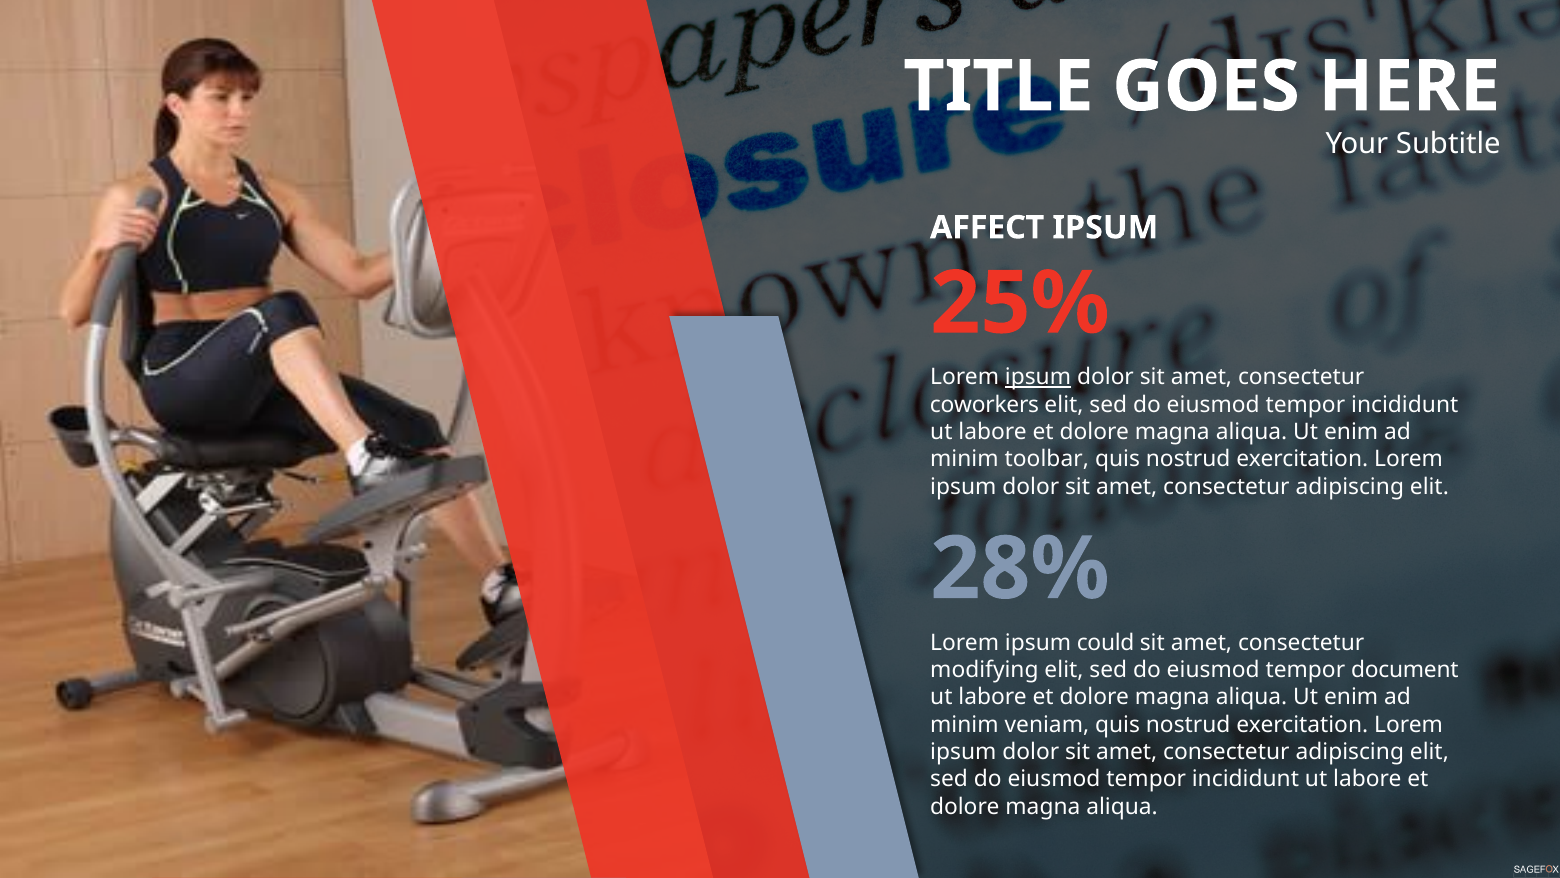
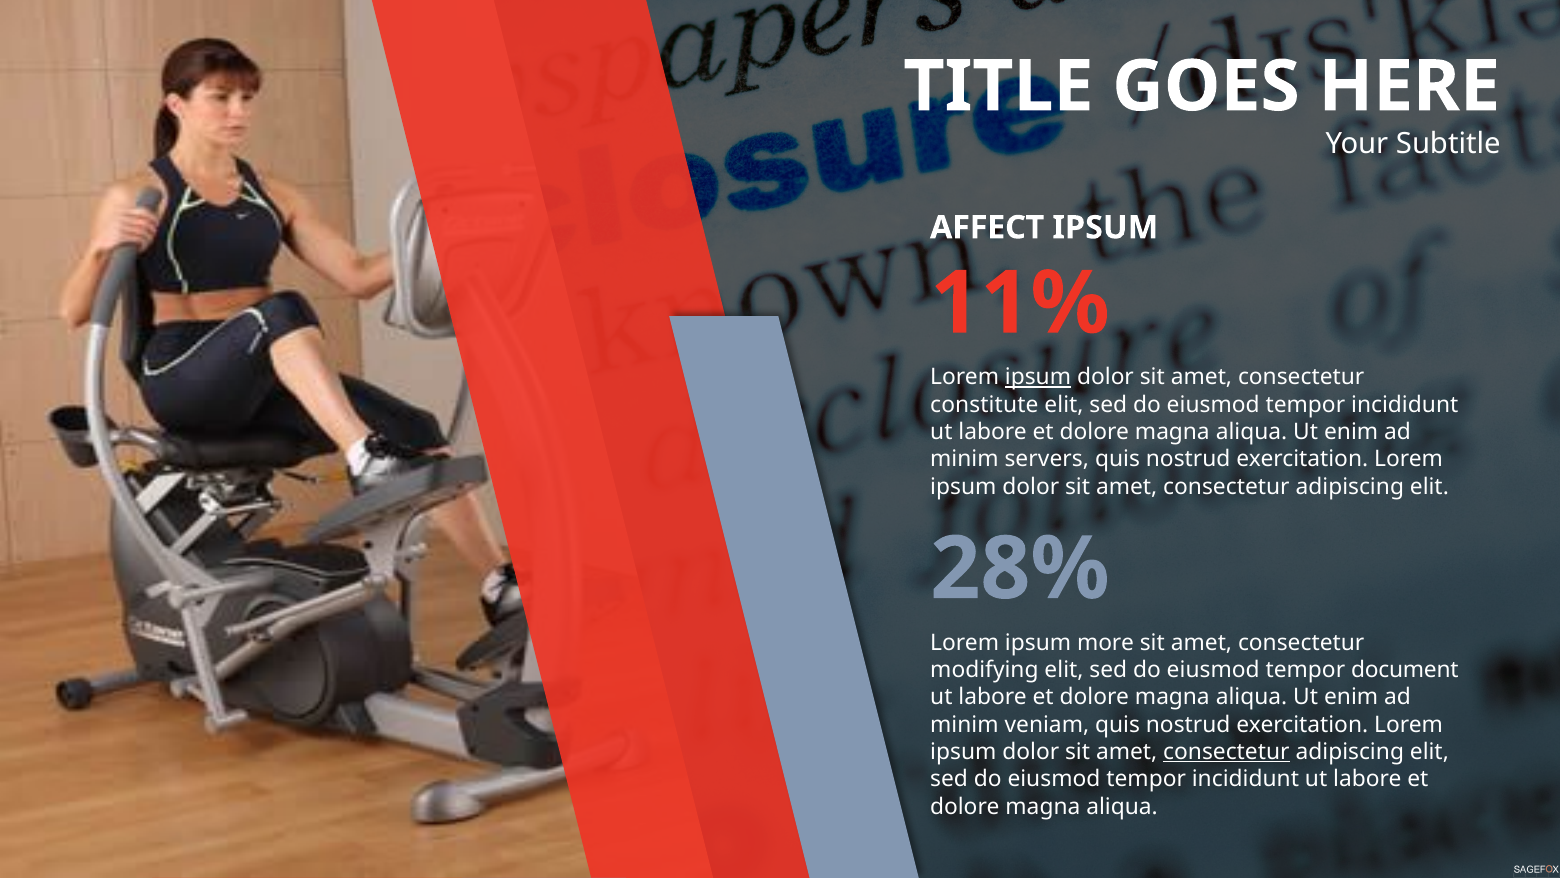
25%: 25% -> 11% (1020, 304)
coworkers: coworkers -> constitute (984, 404)
toolbar: toolbar -> servers (1047, 459)
could: could -> more (1106, 642)
consectetur underline: none -> present (1226, 752)
